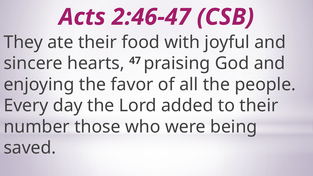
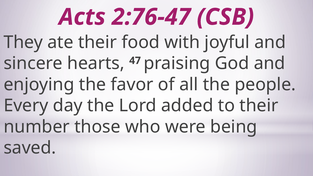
2:46-47: 2:46-47 -> 2:76-47 (151, 17)
